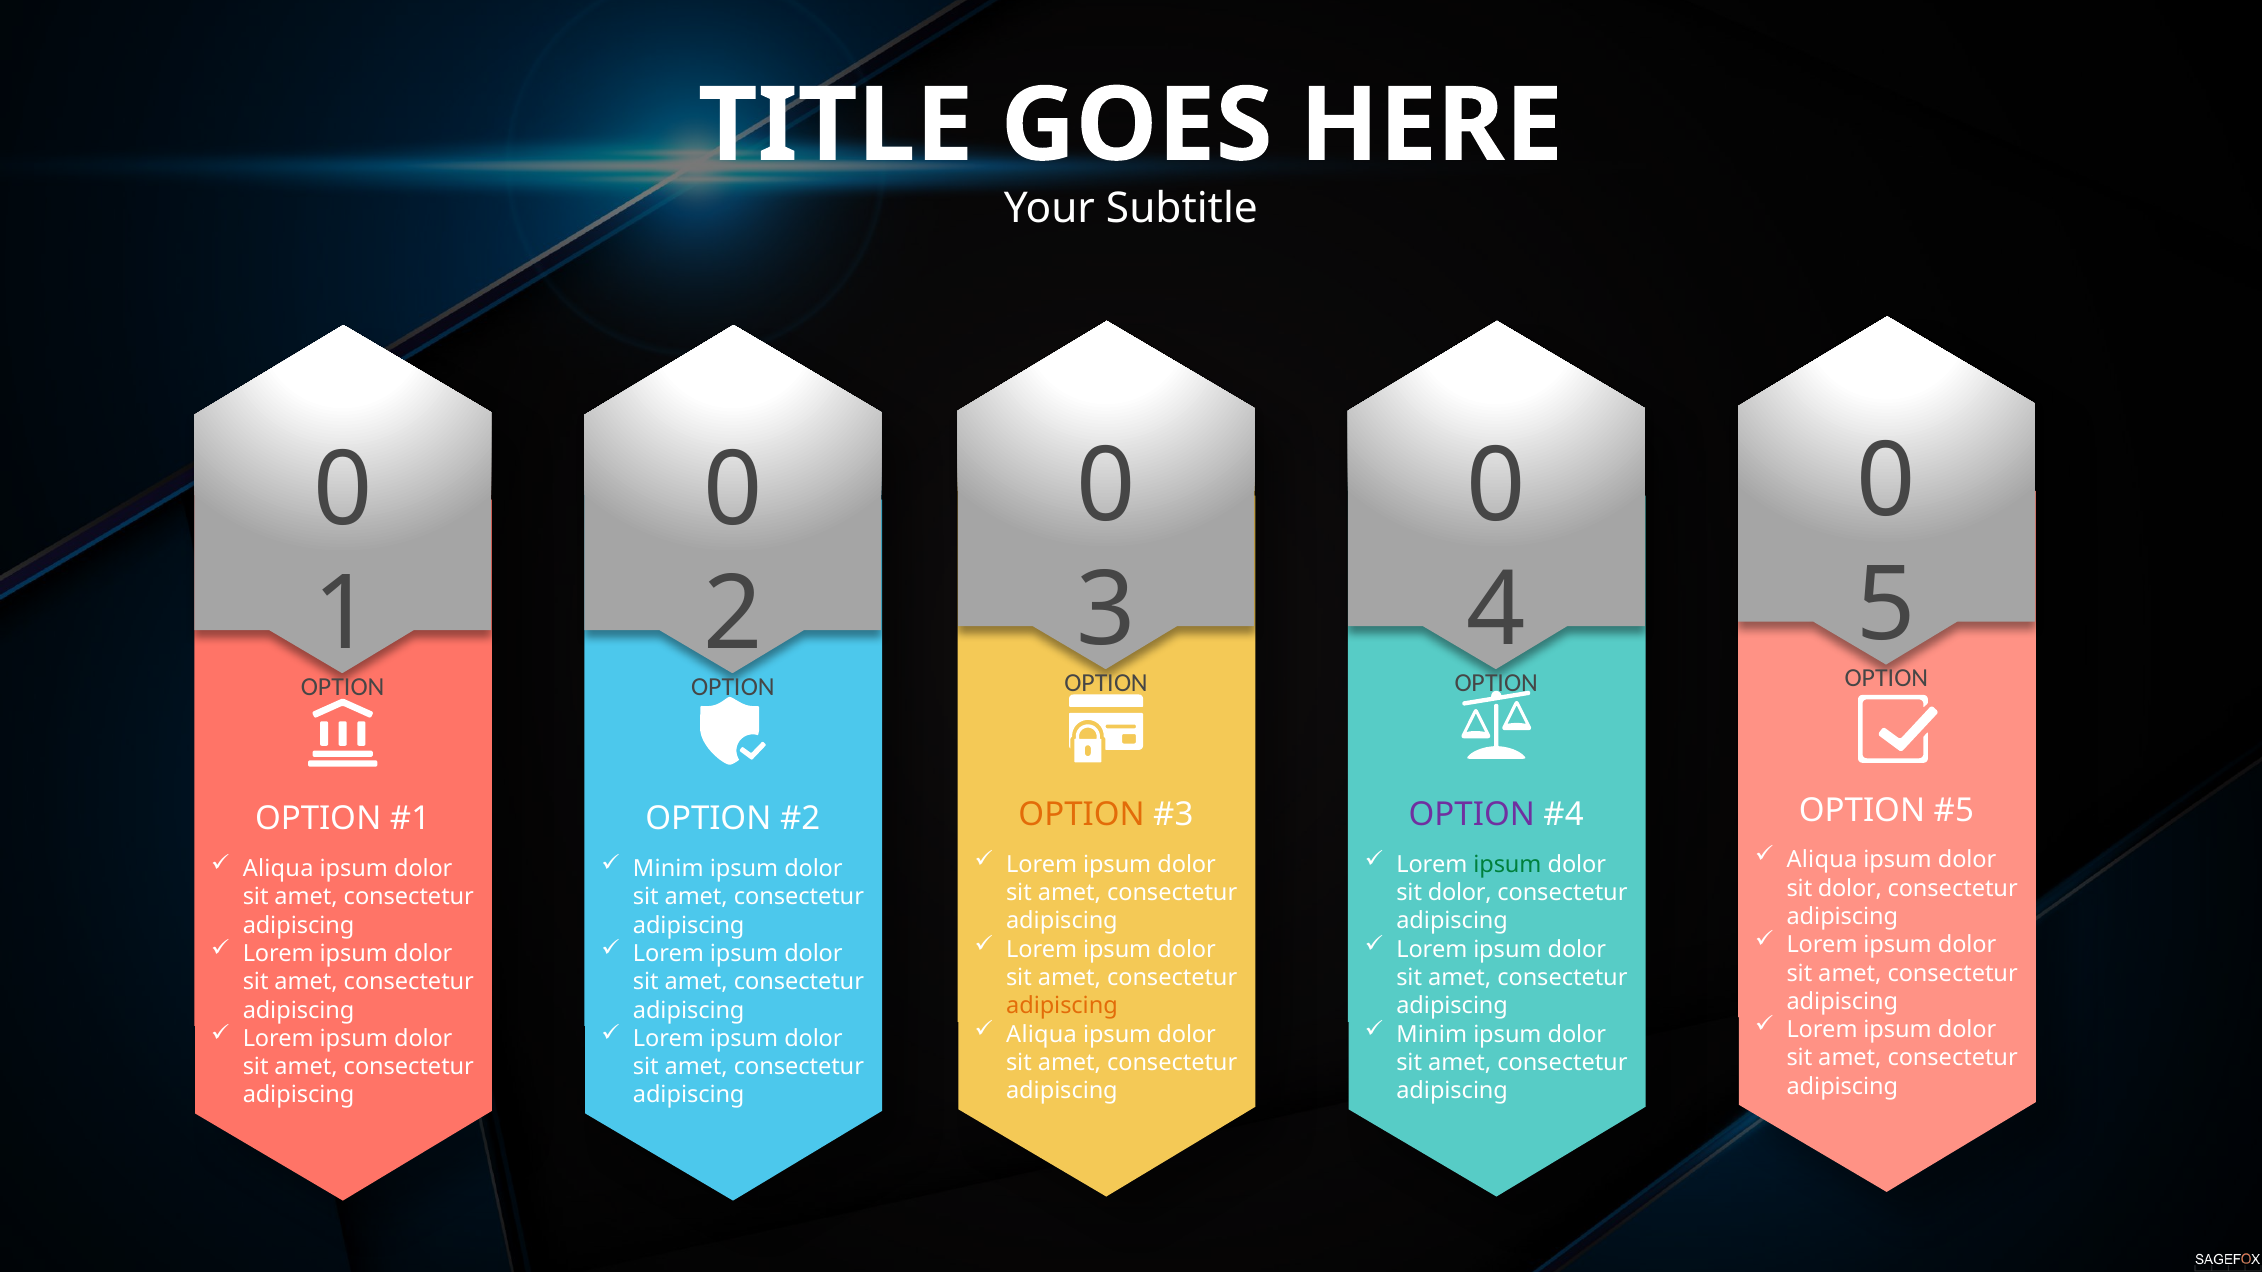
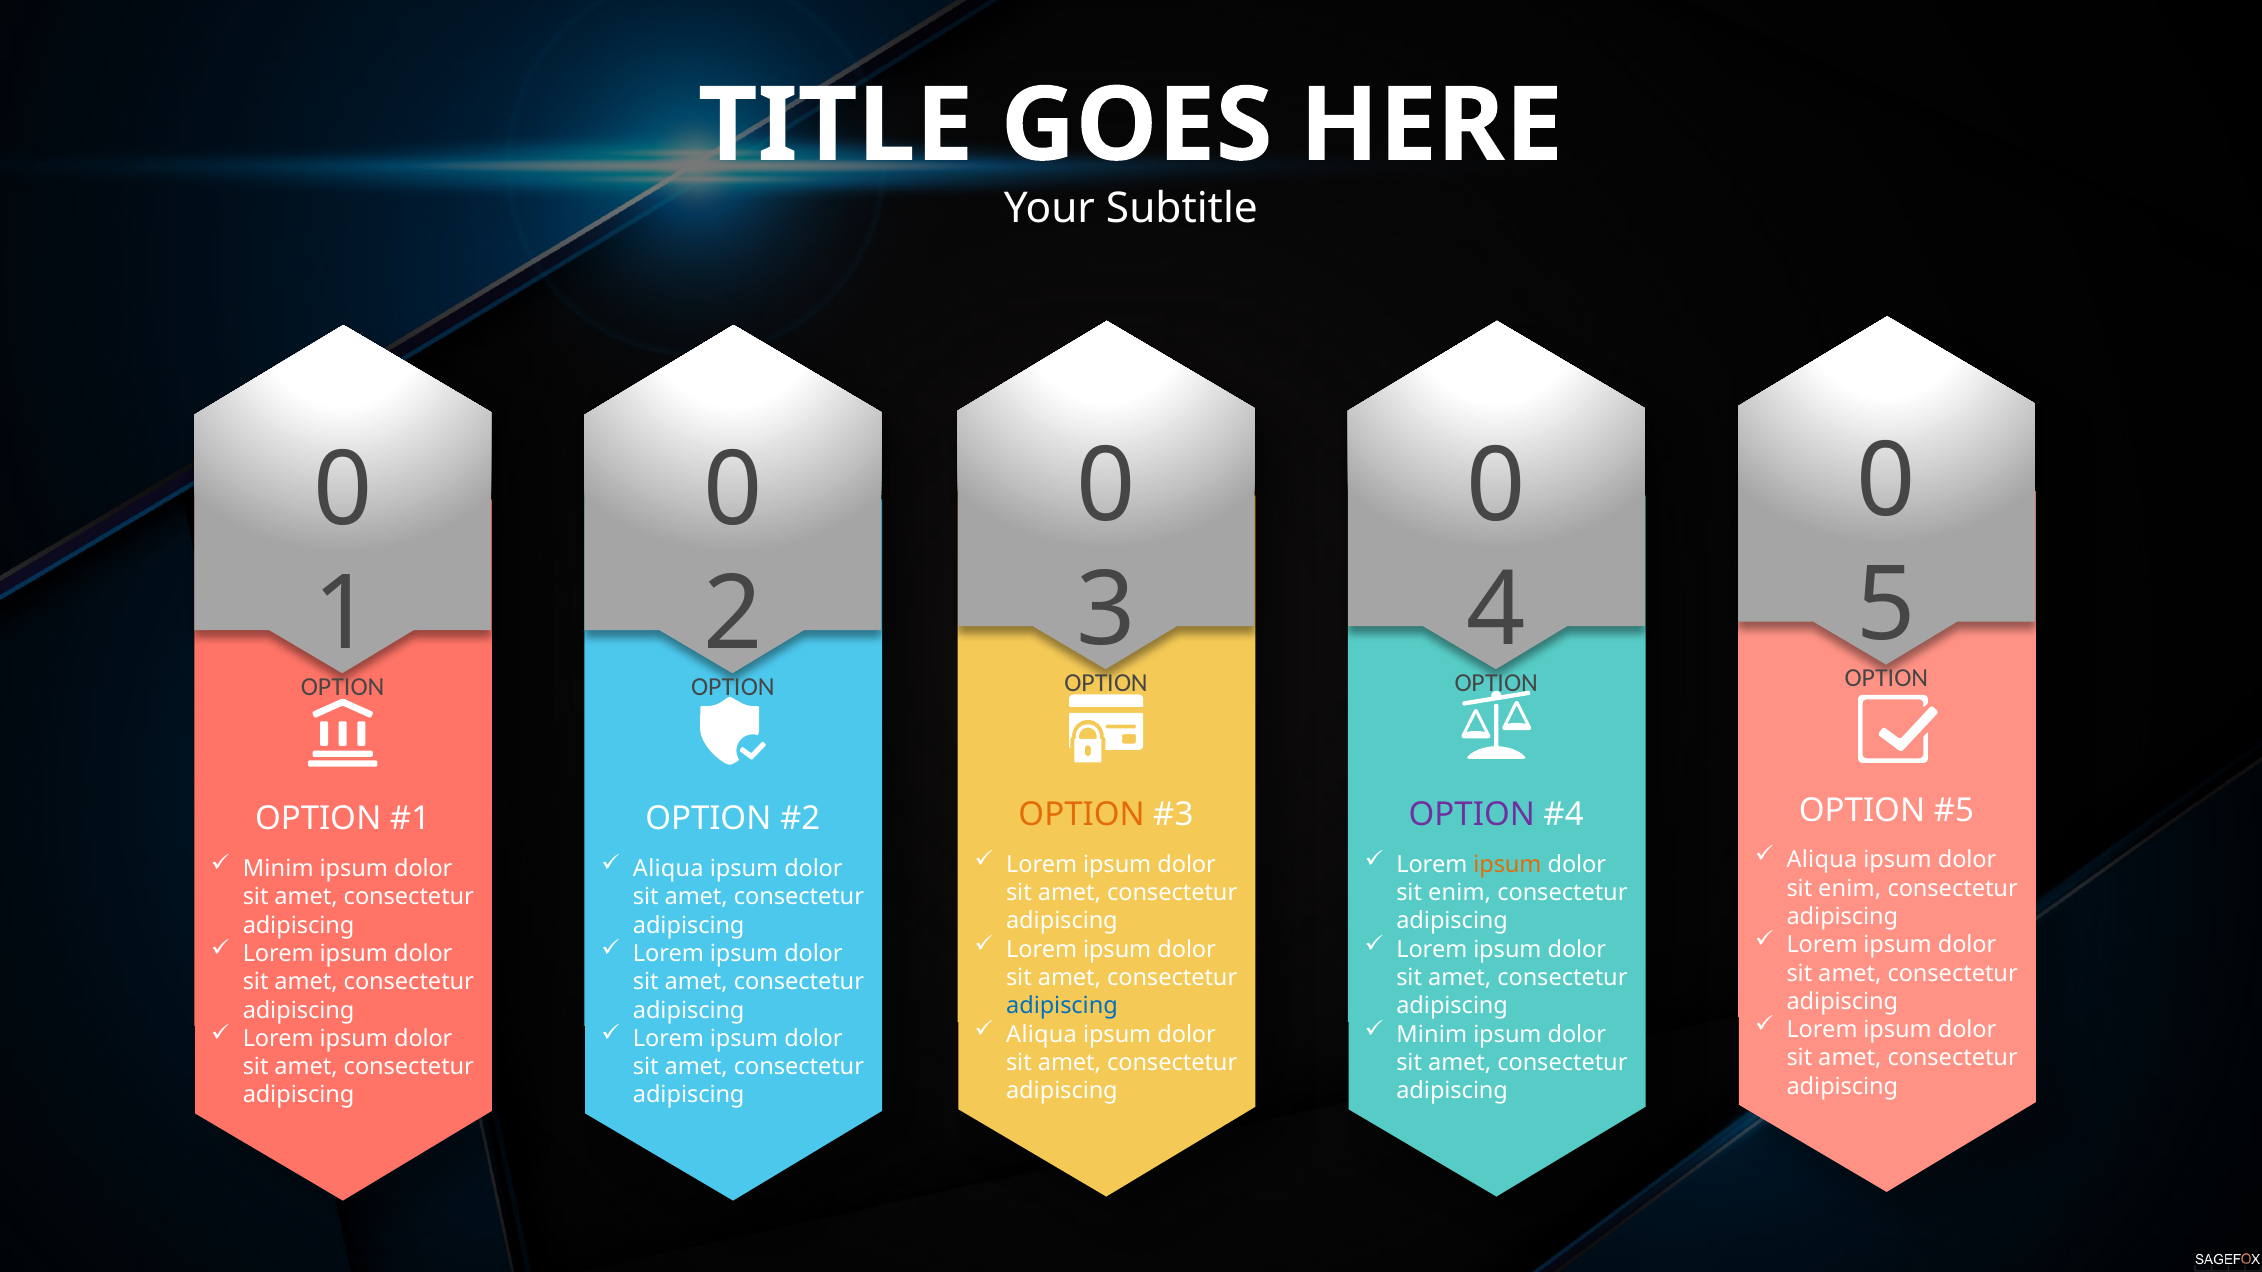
ipsum colour: green -> orange (1507, 865)
Aliqua: Aliqua -> Minim (278, 869)
Minim: Minim -> Aliqua (668, 869)
dolor: dolor -> enim (1850, 889)
dolor: dolor -> enim (1460, 893)
adipiscing colour: orange -> blue (1062, 1006)
